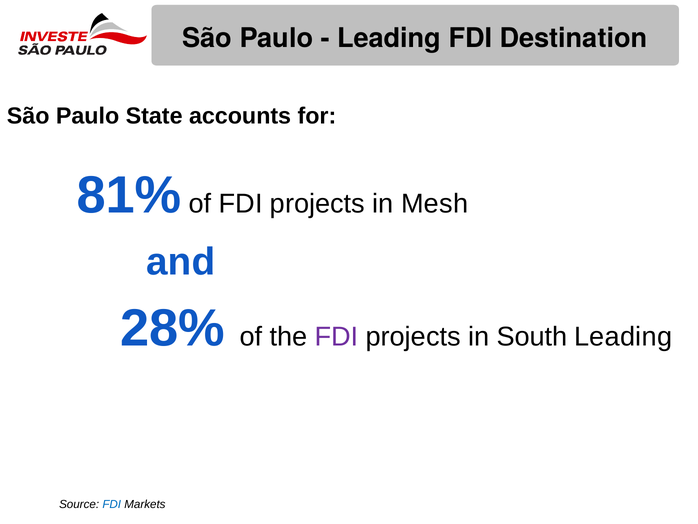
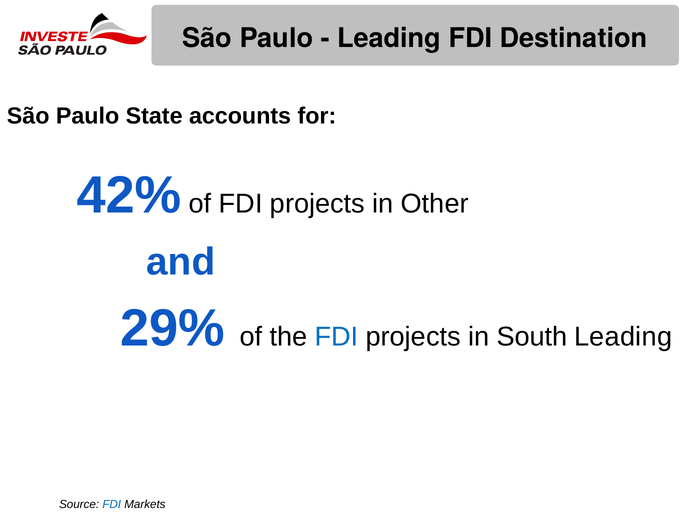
81%: 81% -> 42% (129, 195)
Mesh: Mesh -> Other (435, 204)
28%: 28% -> 29% (173, 328)
FDI colour: purple -> blue (337, 337)
